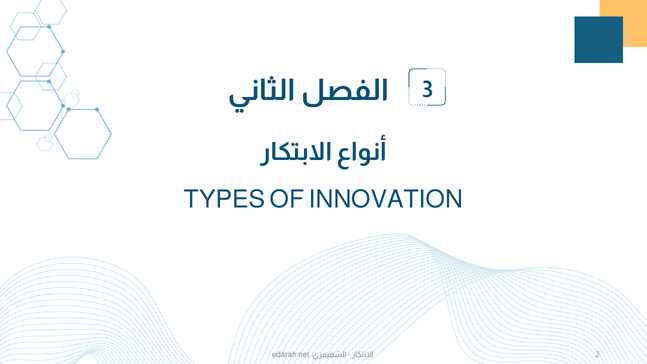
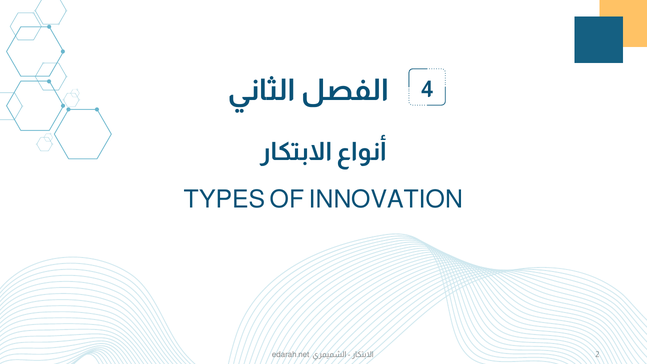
3: 3 -> 4 (427, 90)
